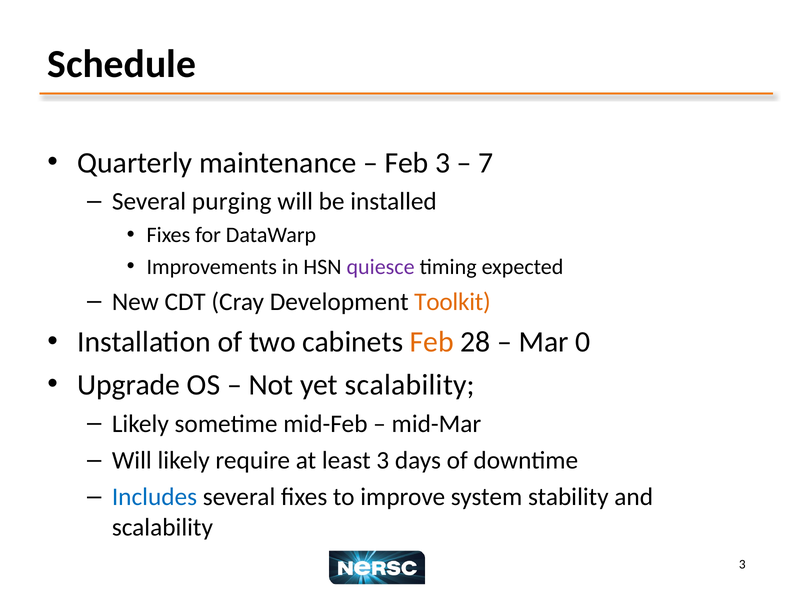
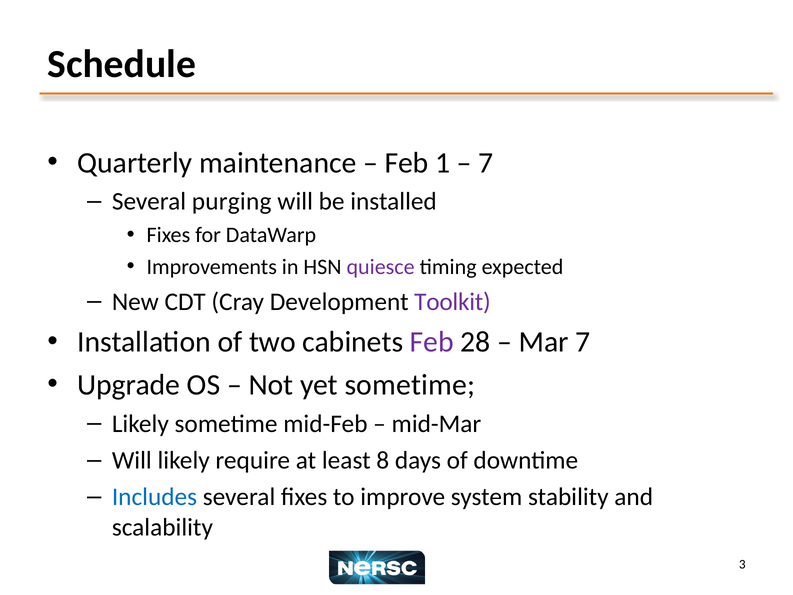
Feb 3: 3 -> 1 (443, 163)
Toolkit colour: orange -> purple (452, 302)
Feb colour: orange -> purple (432, 342)
Mar 0: 0 -> 7 (583, 342)
yet scalability: scalability -> sometime (410, 385)
least 3: 3 -> 8 (383, 460)
